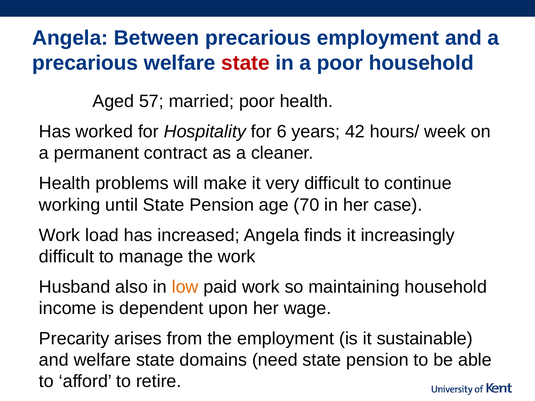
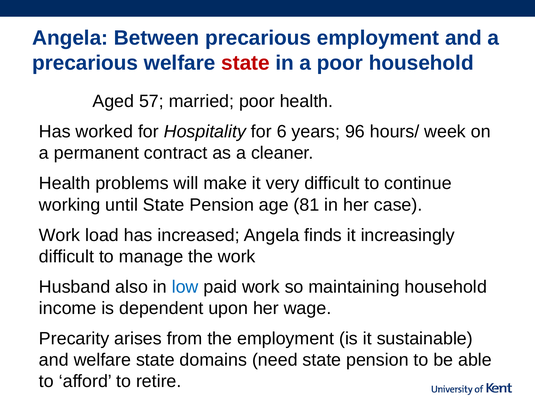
42: 42 -> 96 (355, 132)
70: 70 -> 81 (307, 205)
low colour: orange -> blue (185, 287)
